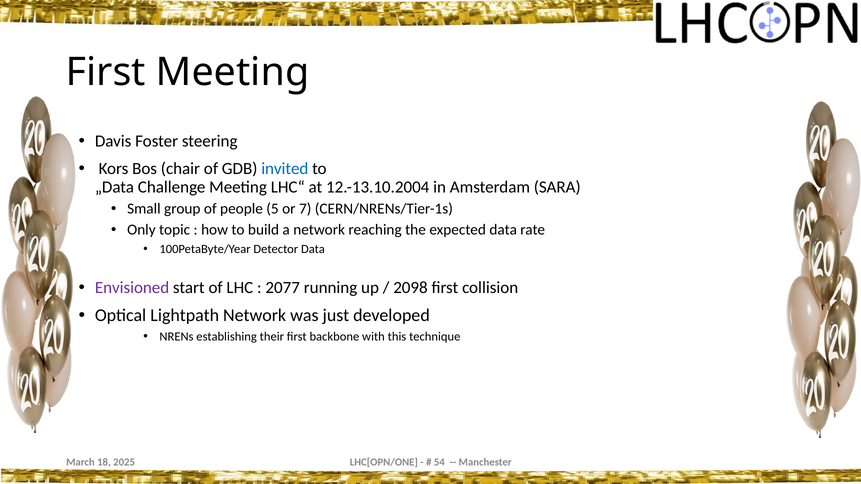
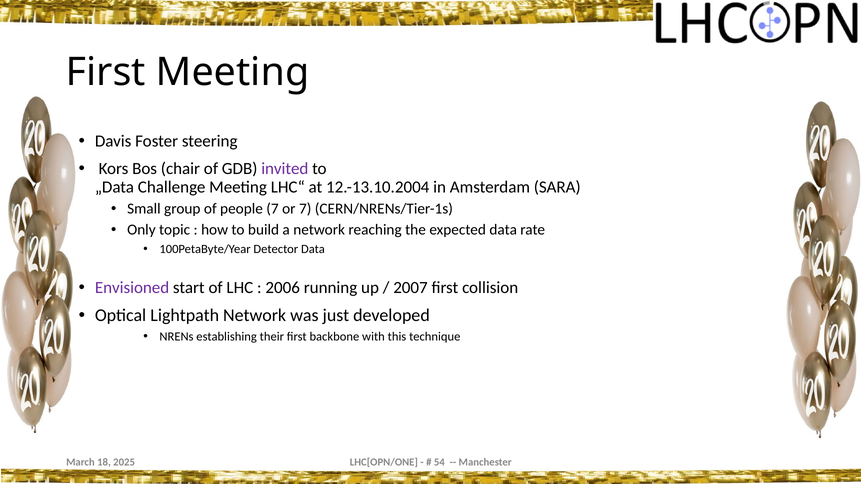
invited colour: blue -> purple (285, 169)
people 5: 5 -> 7 (273, 209)
2077: 2077 -> 2006 (283, 288)
2098: 2098 -> 2007 (410, 288)
